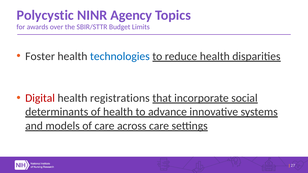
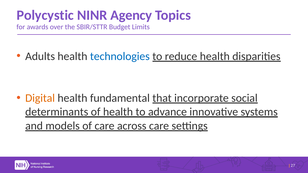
Foster: Foster -> Adults (40, 56)
Digital colour: red -> orange (40, 98)
registrations: registrations -> fundamental (120, 98)
